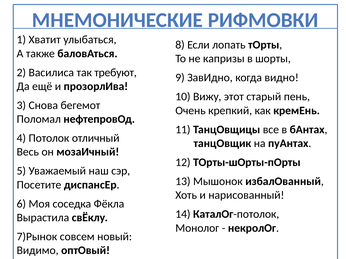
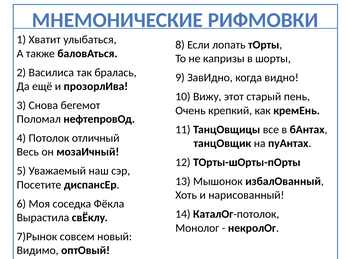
требуют: требуют -> бралась (116, 73)
